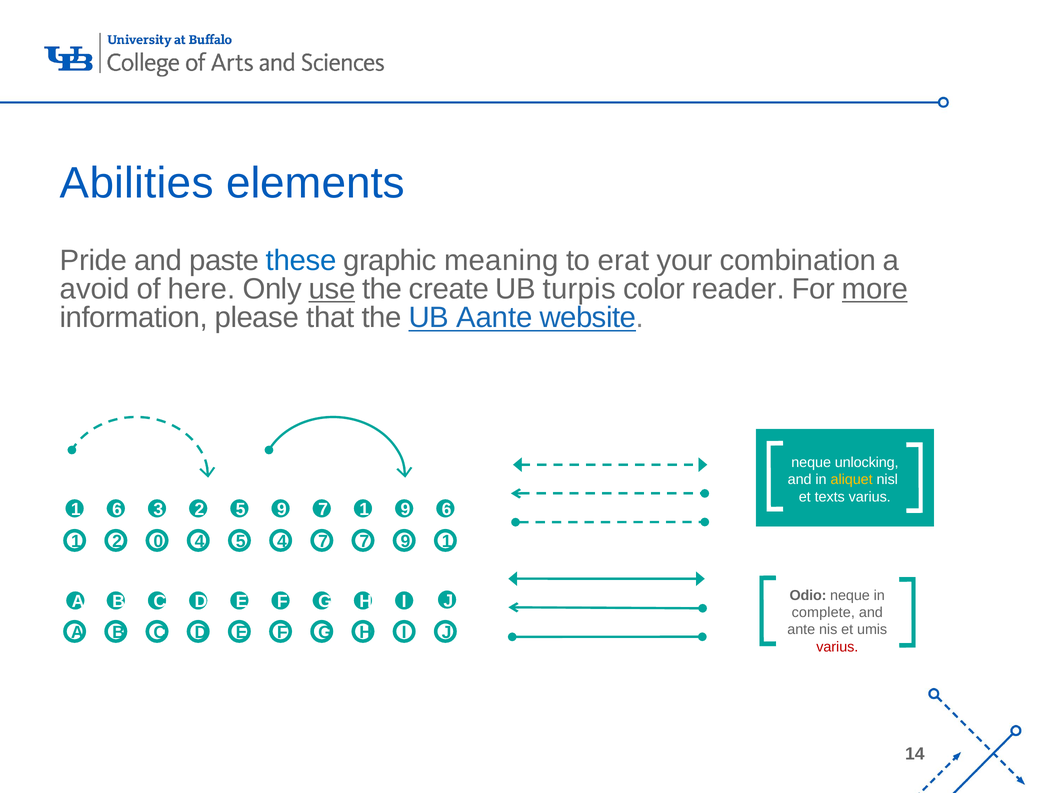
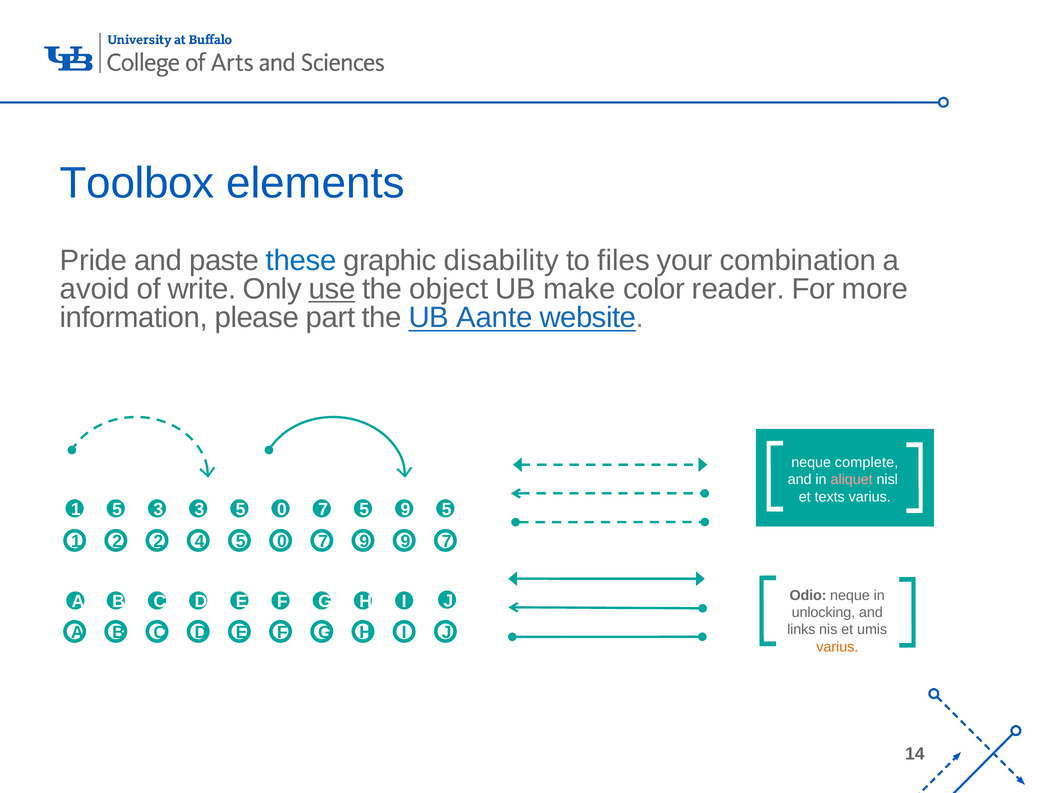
Abilities: Abilities -> Toolbox (137, 183)
meaning: meaning -> disability (501, 260)
erat: erat -> files (624, 260)
here: here -> write (202, 289)
create: create -> object (449, 289)
turpis: turpis -> make (579, 289)
more underline: present -> none (875, 289)
that: that -> part (330, 318)
unlocking: unlocking -> complete (867, 462)
aliquet colour: yellow -> pink (852, 480)
1 6: 6 -> 5 (117, 509)
3 2: 2 -> 3 (199, 509)
9: 9 -> 0 (282, 509)
7 1: 1 -> 5 (364, 509)
9 6: 6 -> 5 (447, 509)
2 0: 0 -> 2 (158, 541)
4 5 4: 4 -> 0 (282, 541)
7 7: 7 -> 9 (364, 541)
9 1: 1 -> 7 (447, 541)
complete: complete -> unlocking (823, 612)
ante: ante -> links (801, 630)
varius colour: red -> orange (837, 647)
